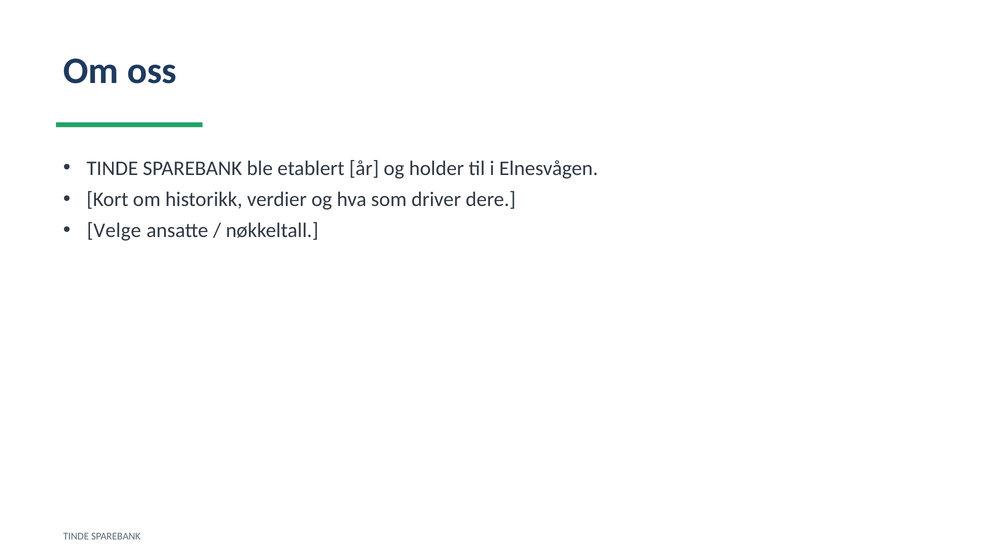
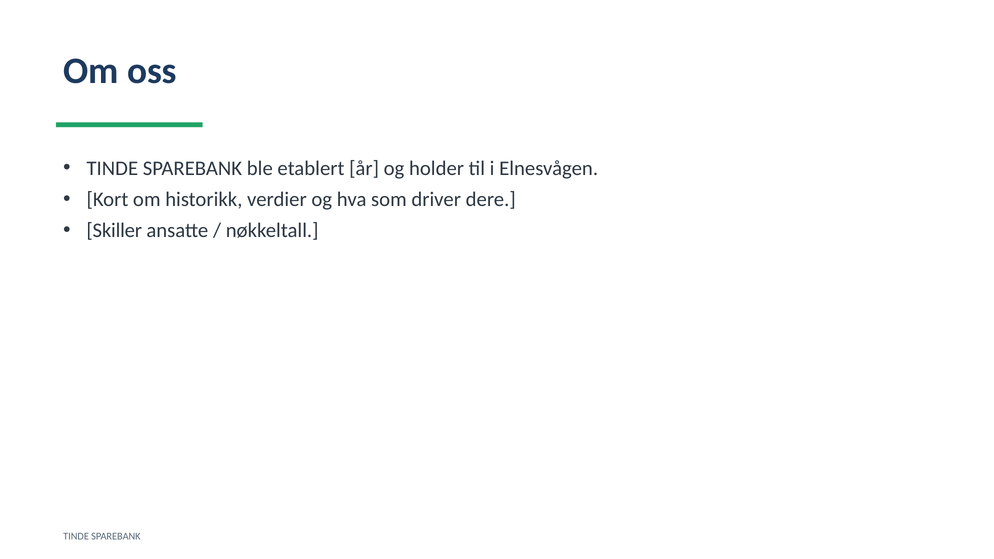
Velge: Velge -> Skiller (114, 231)
